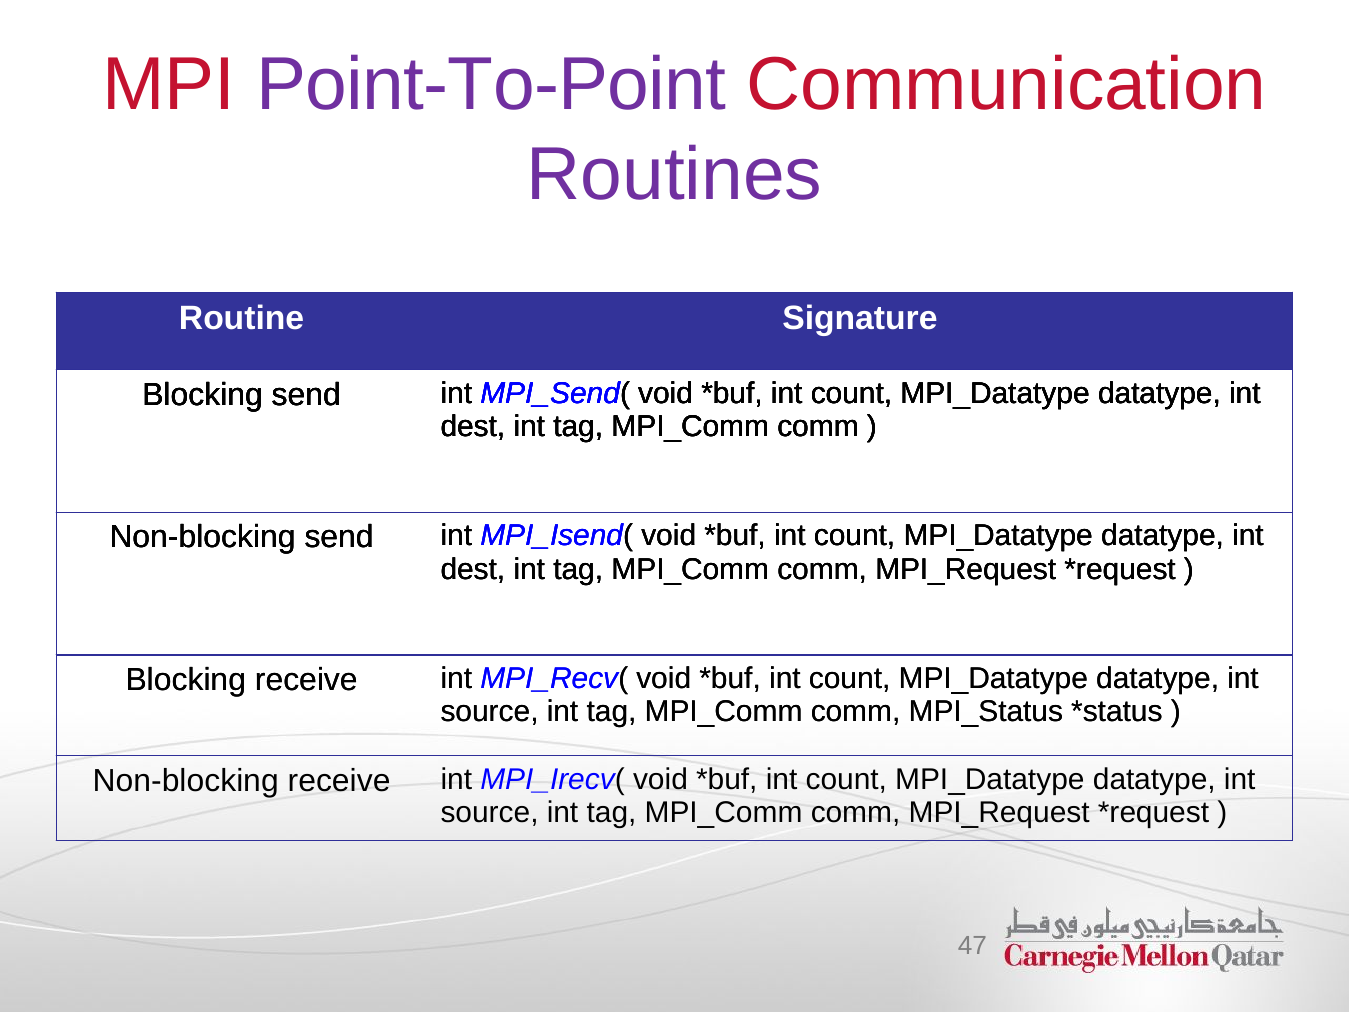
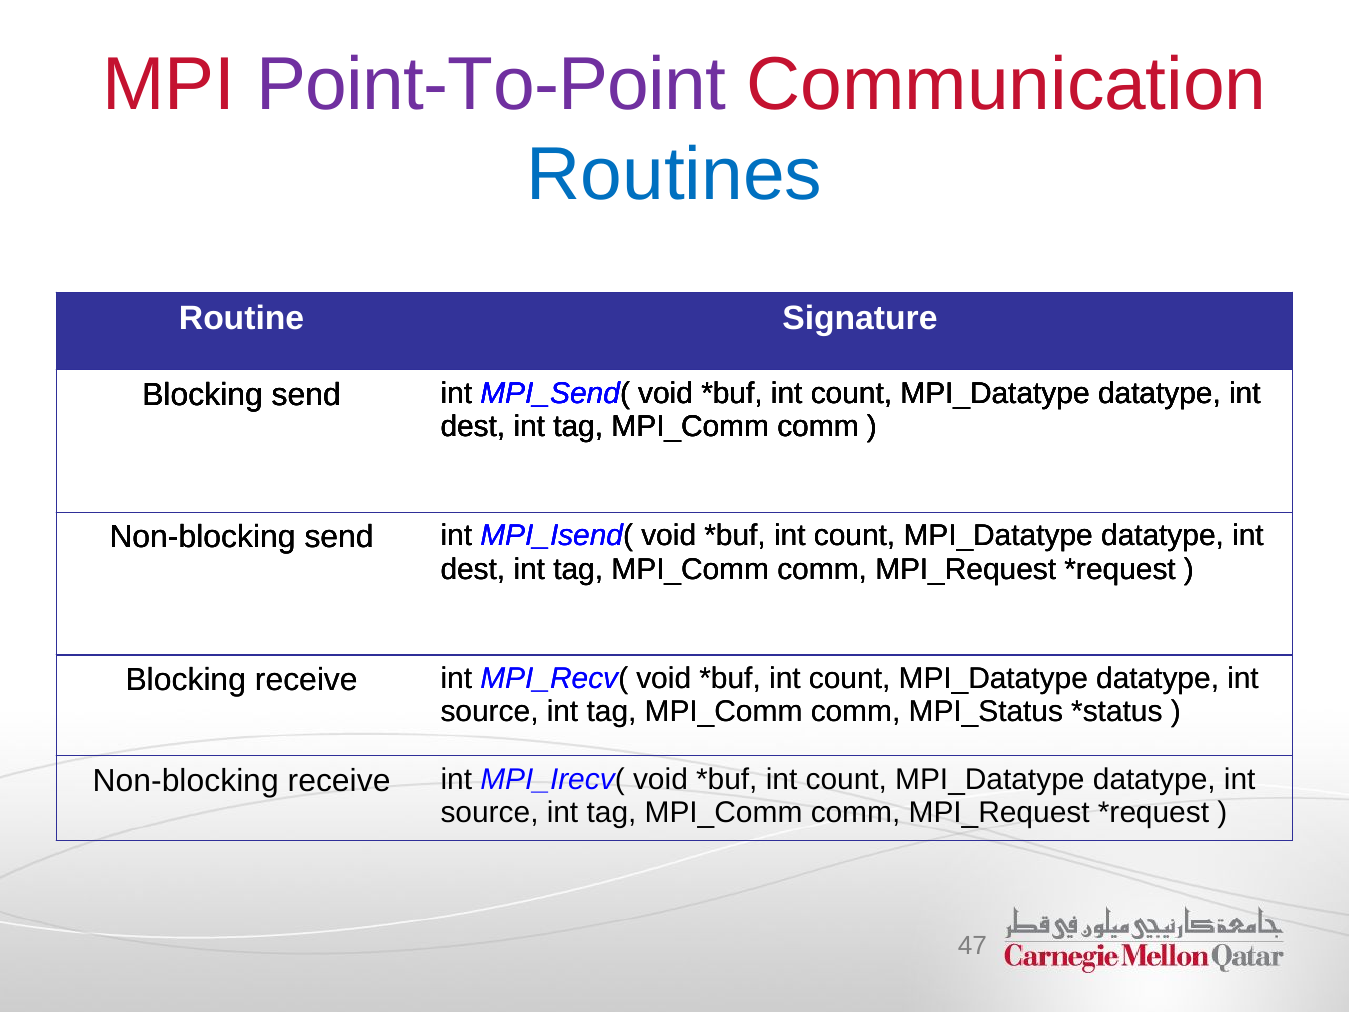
Routines colour: purple -> blue (674, 175)
